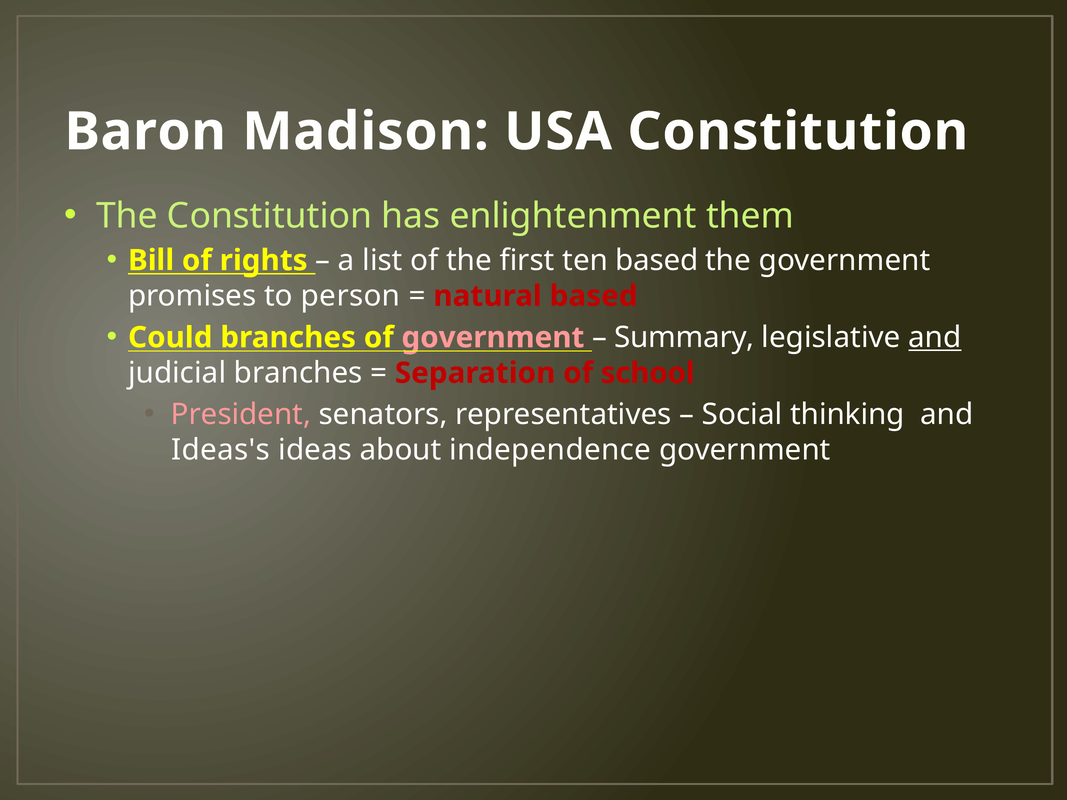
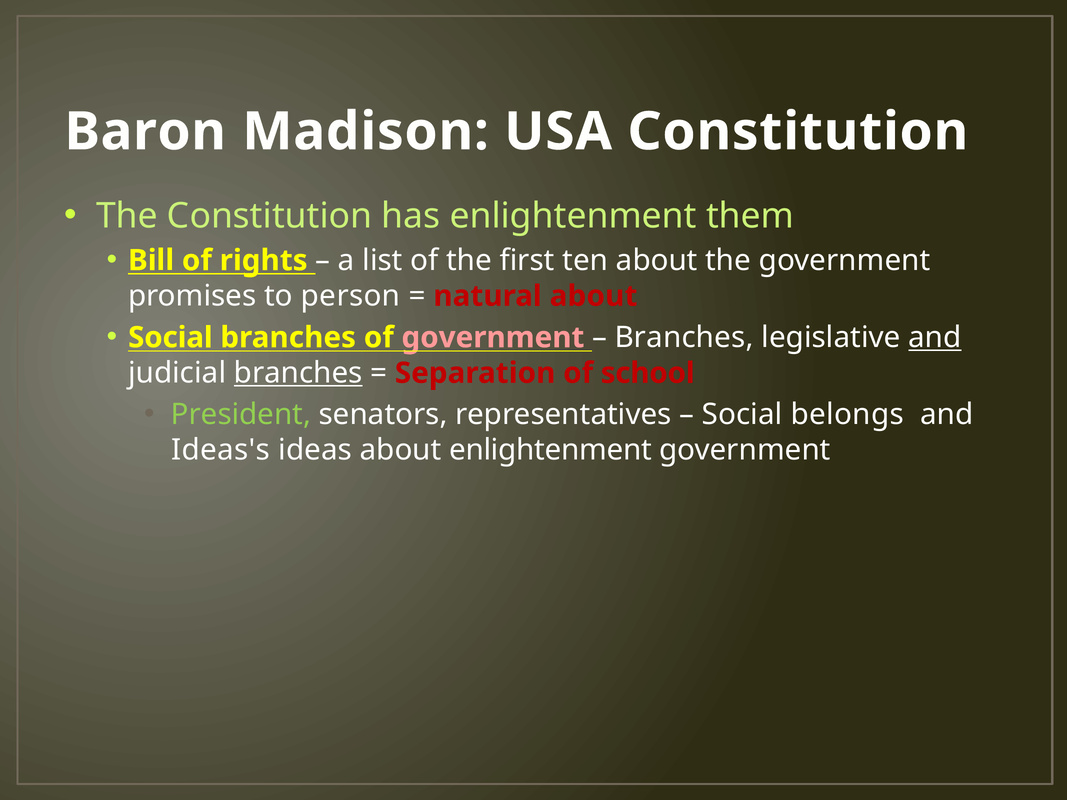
ten based: based -> about (657, 261)
natural based: based -> about (594, 296)
Could: Could -> Social (170, 338)
Summary: Summary -> Branches (684, 338)
branches underline: none -> present (298, 373)
President colour: pink -> light green (241, 415)
thinking: thinking -> belongs (847, 415)
about independence: independence -> enlightenment (550, 450)
